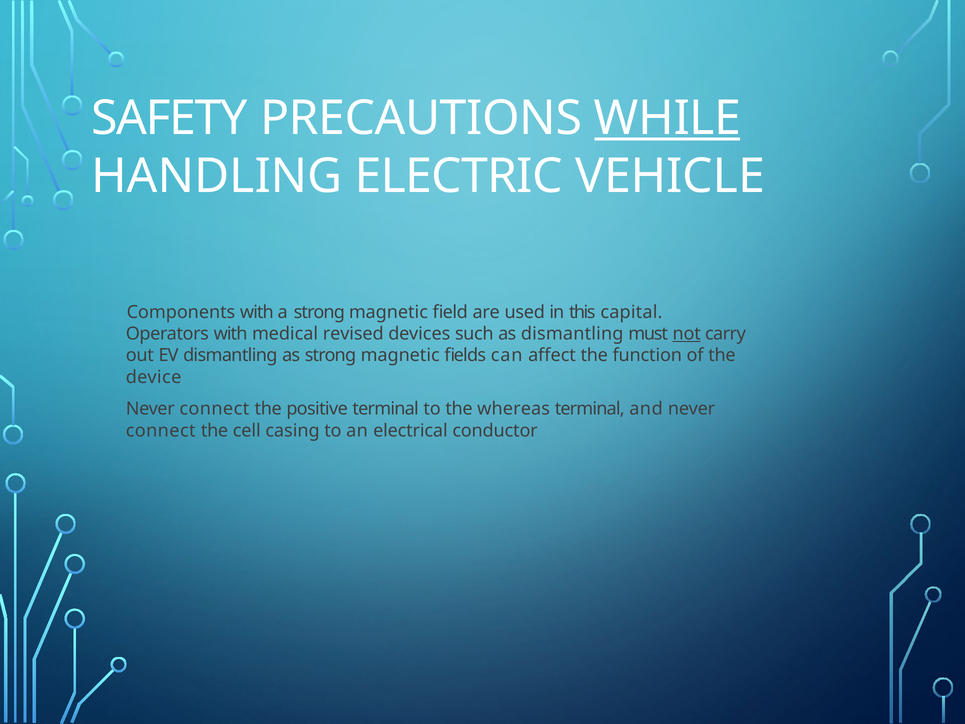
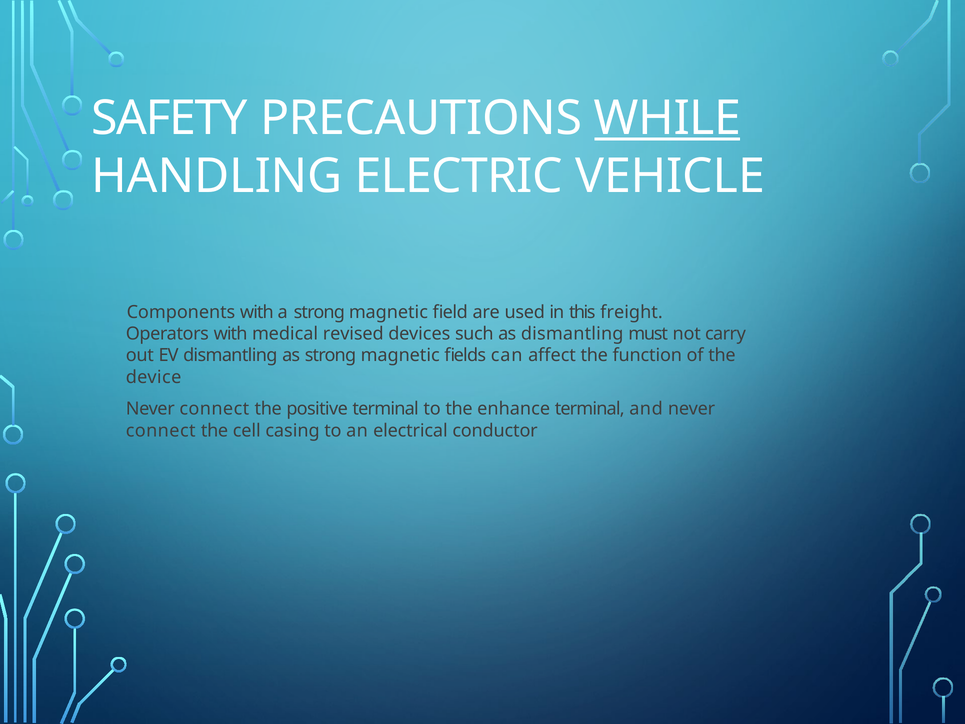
capital: capital -> freight (632, 312)
not underline: present -> none (687, 334)
whereas: whereas -> enhance (514, 409)
